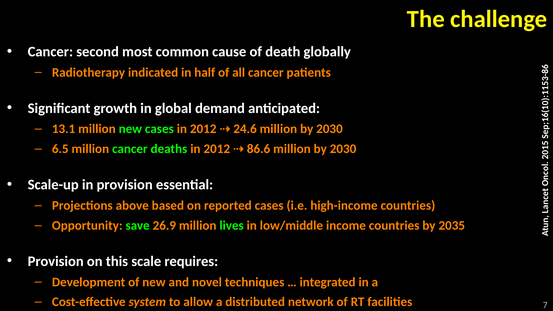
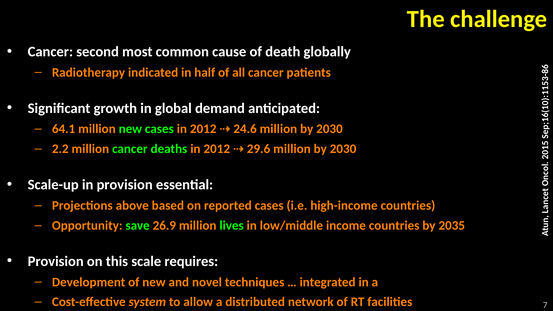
13.1: 13.1 -> 64.1 (64, 129)
6.5: 6.5 -> 2.2 (60, 149)
86.6: 86.6 -> 29.6 (259, 149)
